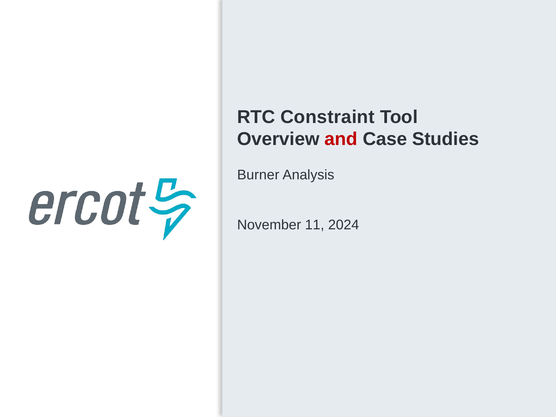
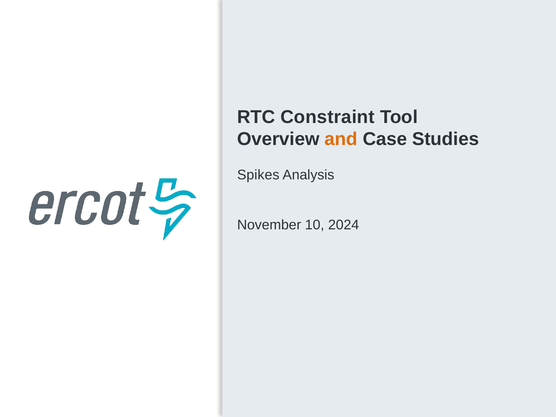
and colour: red -> orange (341, 139)
Burner: Burner -> Spikes (258, 175)
11: 11 -> 10 (315, 225)
